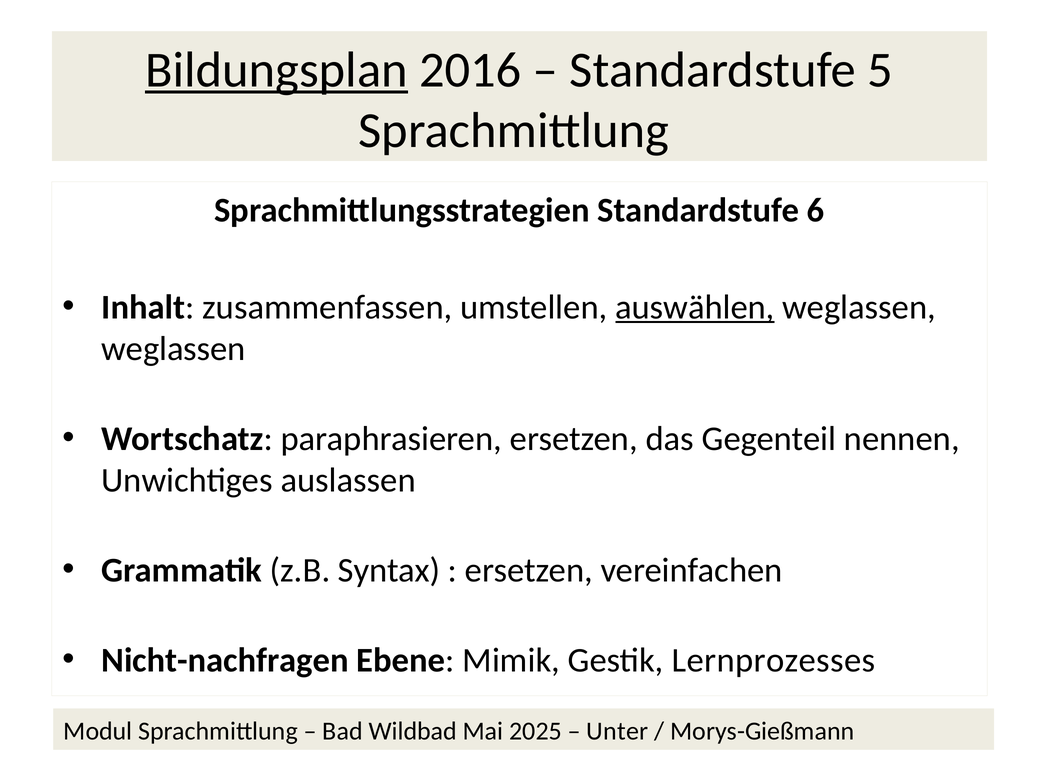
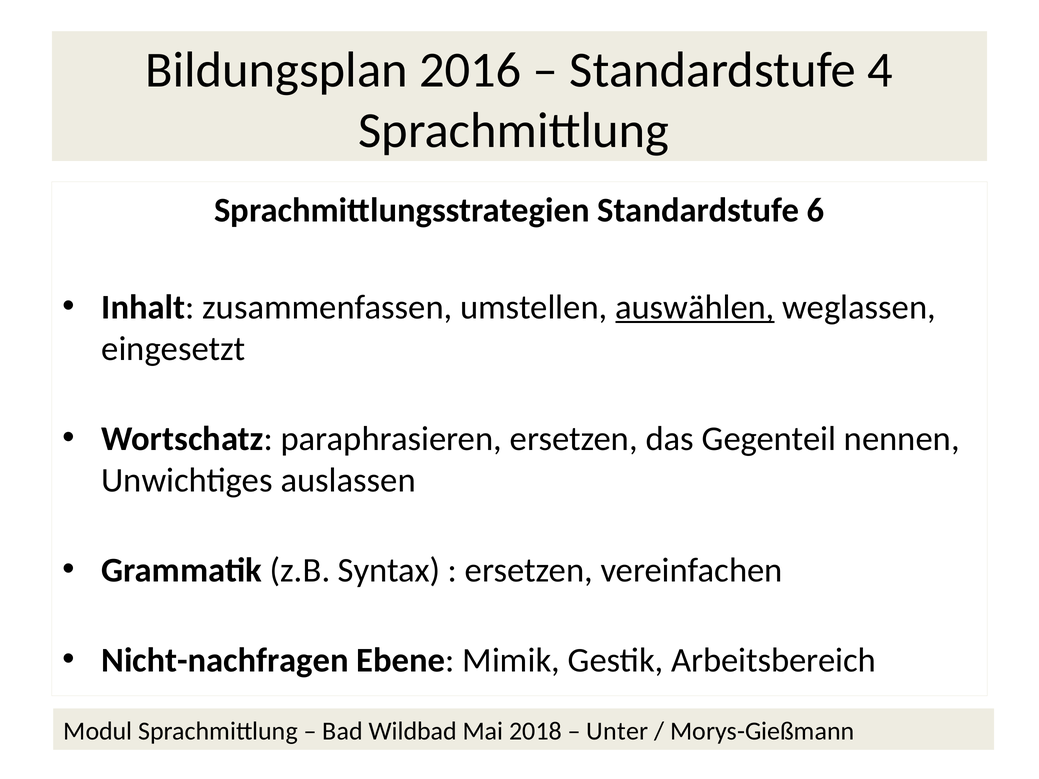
Bildungsplan underline: present -> none (276, 70)
5: 5 -> 4 (880, 70)
weglassen: weglassen -> eingesetzt (173, 349)
Lernprozesses: Lernprozesses -> Arbeitsbereich (774, 660)
2025: 2025 -> 2018 (536, 731)
